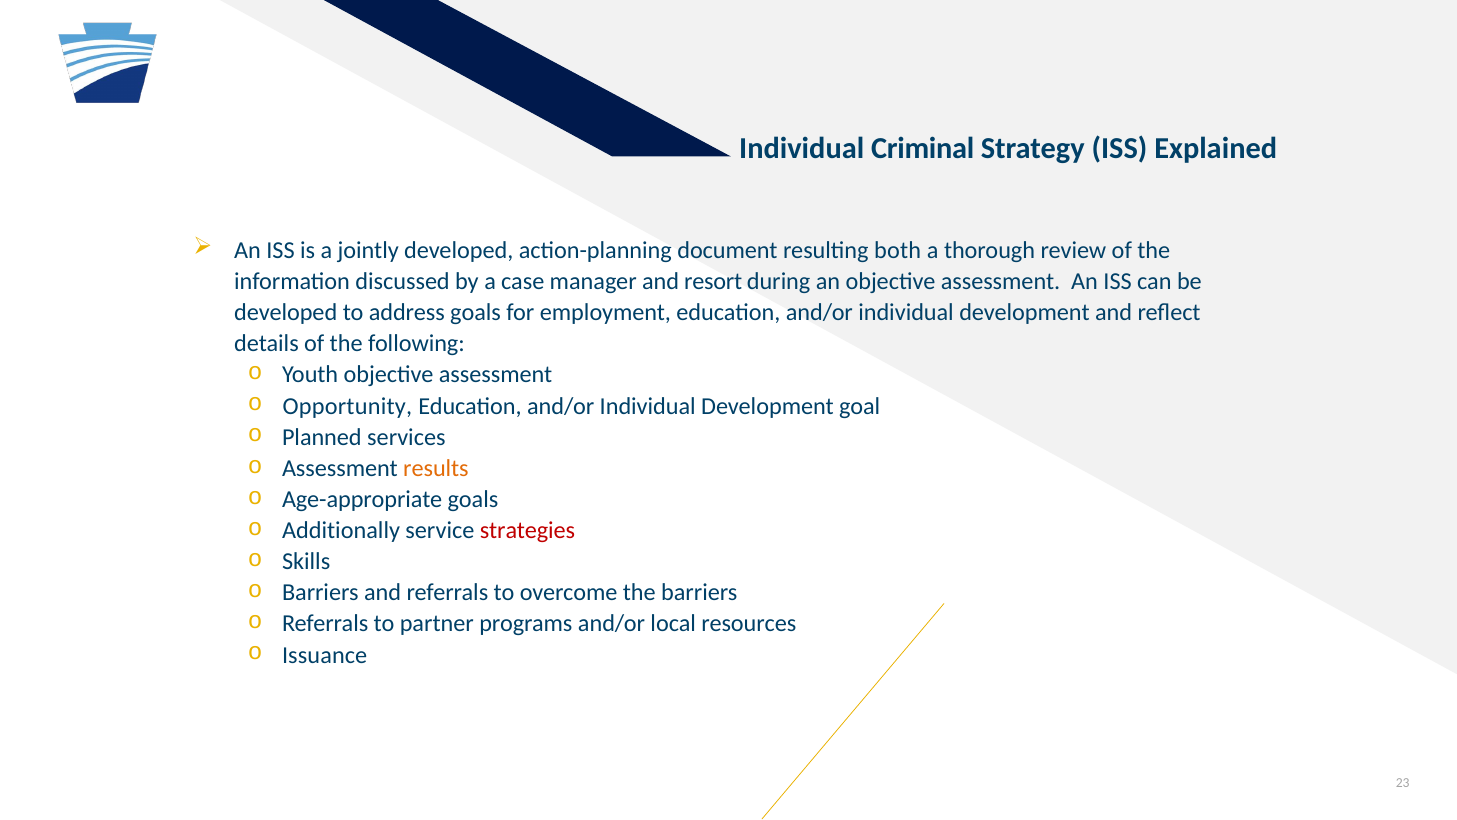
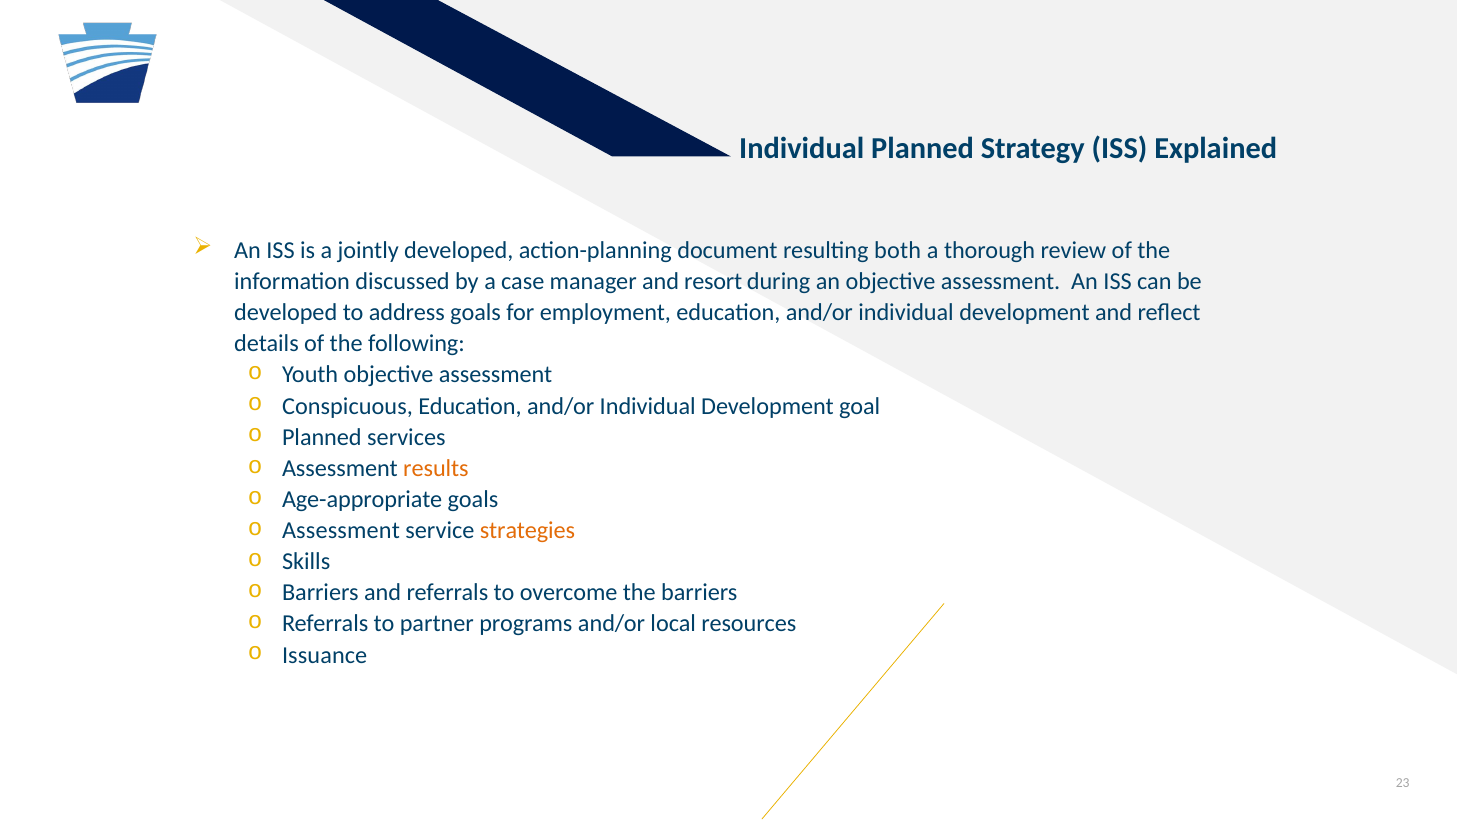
Individual Criminal: Criminal -> Planned (923, 149)
Opportunity: Opportunity -> Conspicuous (347, 406)
Additionally: Additionally -> Assessment (341, 530)
strategies colour: red -> orange (527, 530)
